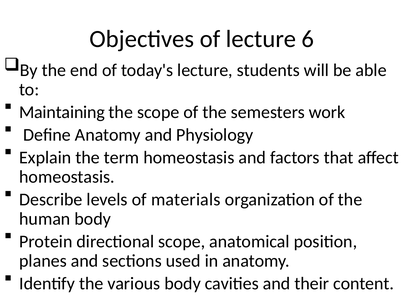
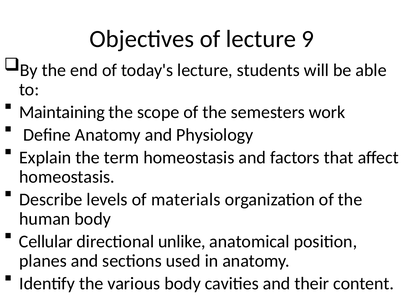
6: 6 -> 9 (308, 39)
Protein: Protein -> Cellular (46, 241)
directional scope: scope -> unlike (182, 241)
